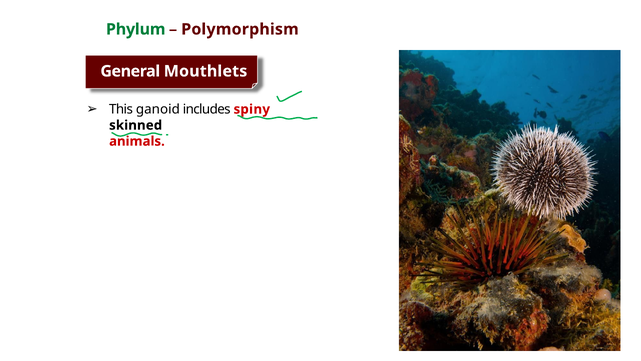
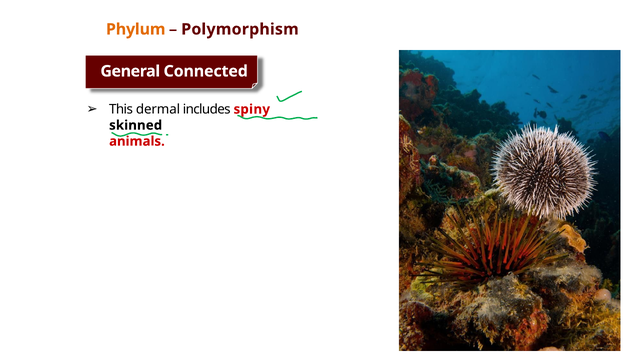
Phylum colour: green -> orange (136, 29)
Mouthlets: Mouthlets -> Connected (206, 71)
ganoid: ganoid -> dermal (158, 109)
